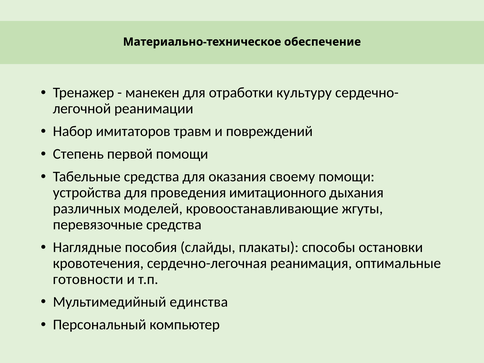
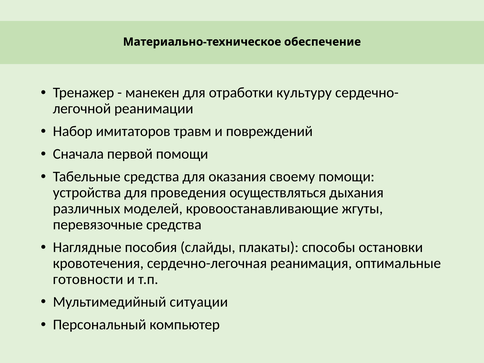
Степень: Степень -> Сначала (78, 154)
имитационного: имитационного -> осуществляться (278, 193)
единства: единства -> ситуации (199, 302)
